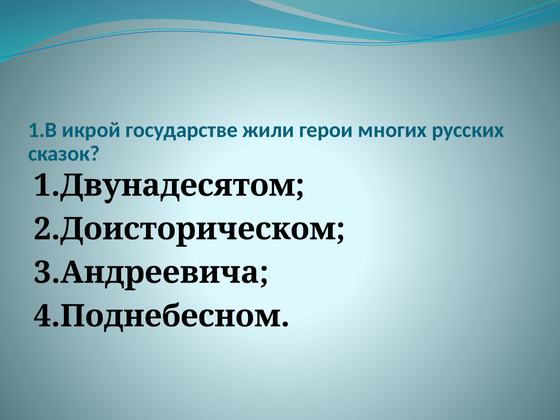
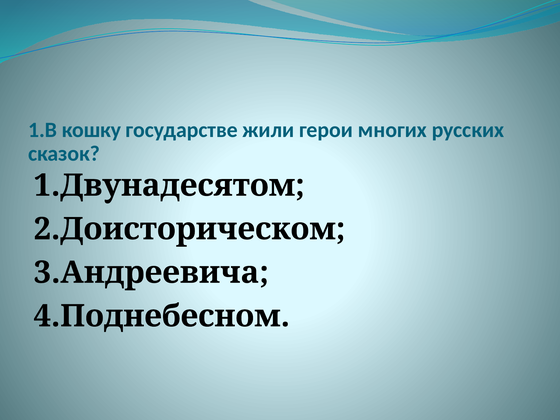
икрой: икрой -> кошку (91, 130)
